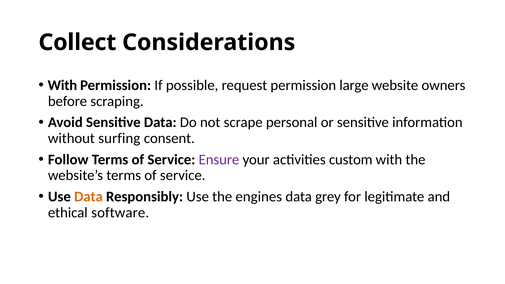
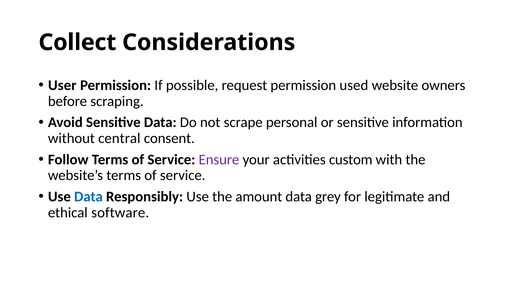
With: With -> User (62, 85)
large: large -> used (354, 85)
surfing: surfing -> central (119, 138)
Data colour: orange -> blue (88, 197)
engines: engines -> amount (259, 197)
